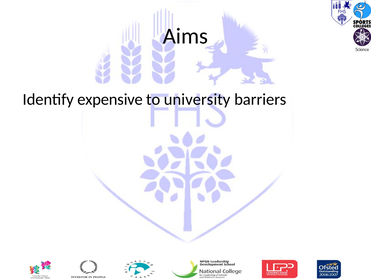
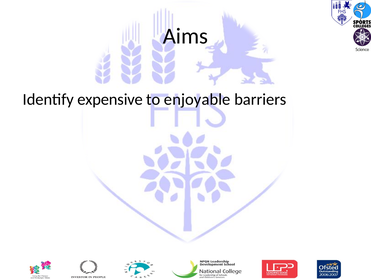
university: university -> enjoyable (197, 99)
